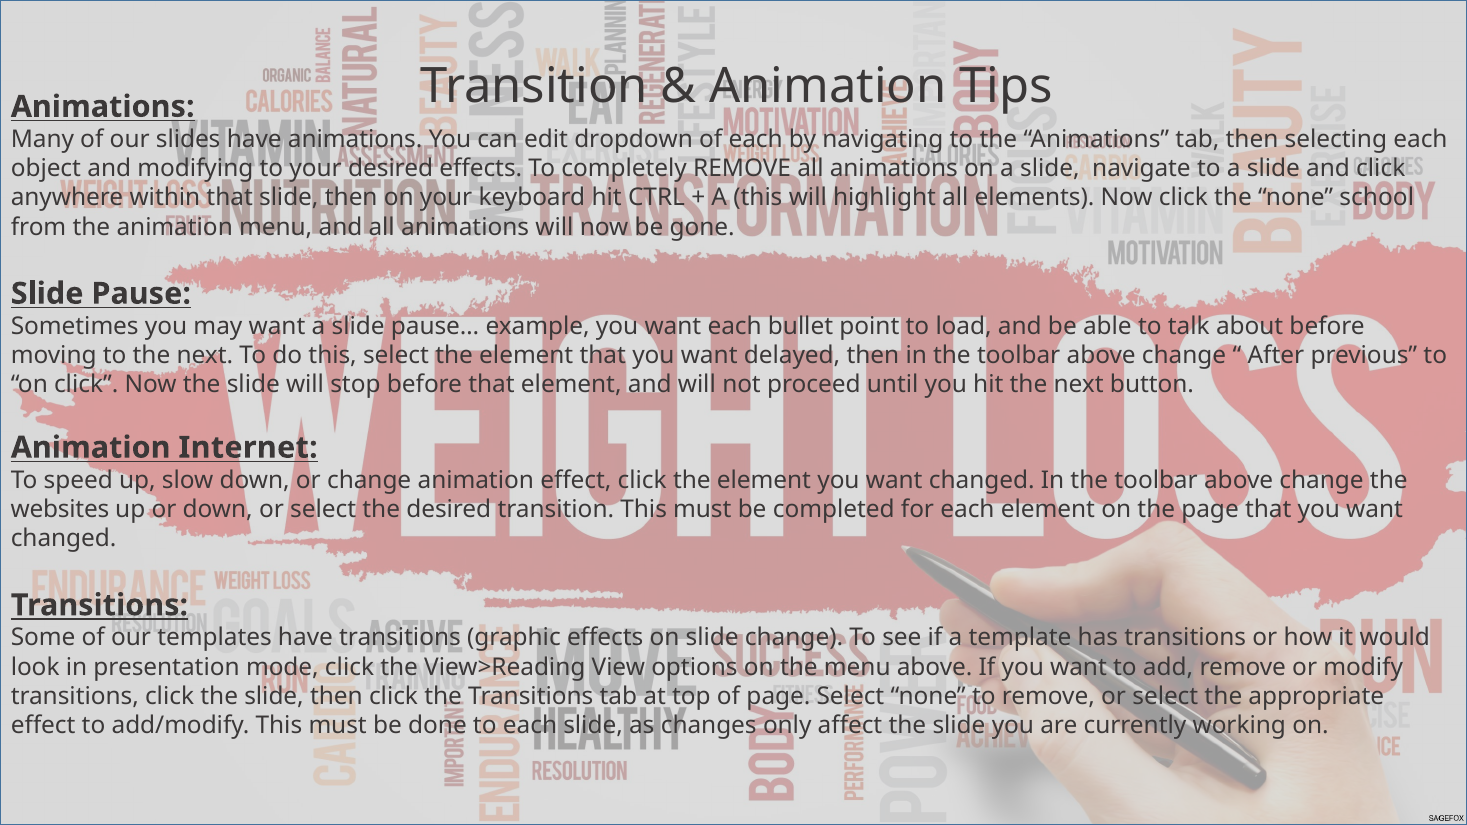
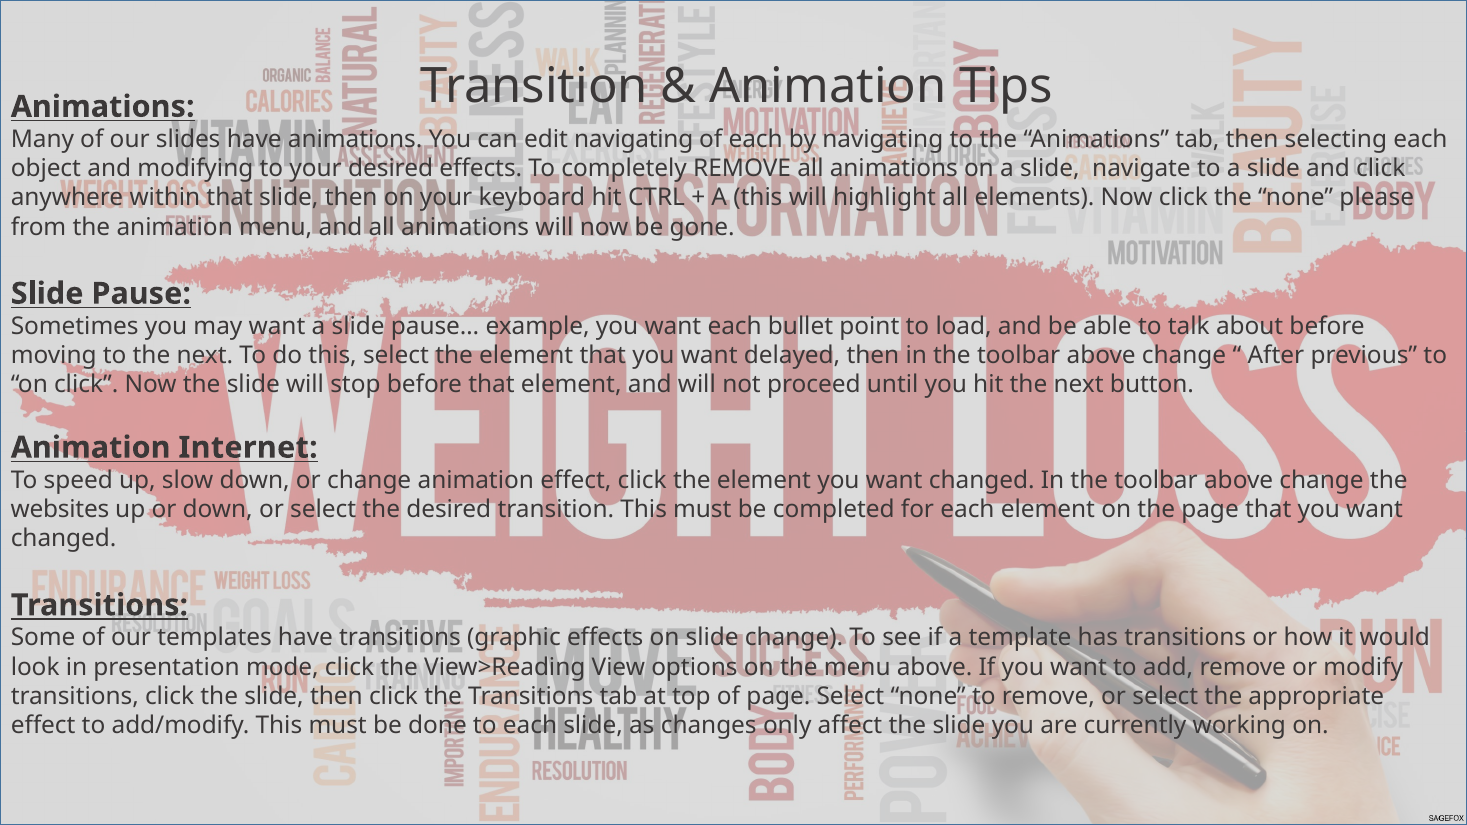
edit dropdown: dropdown -> navigating (634, 139)
school: school -> please (1377, 198)
